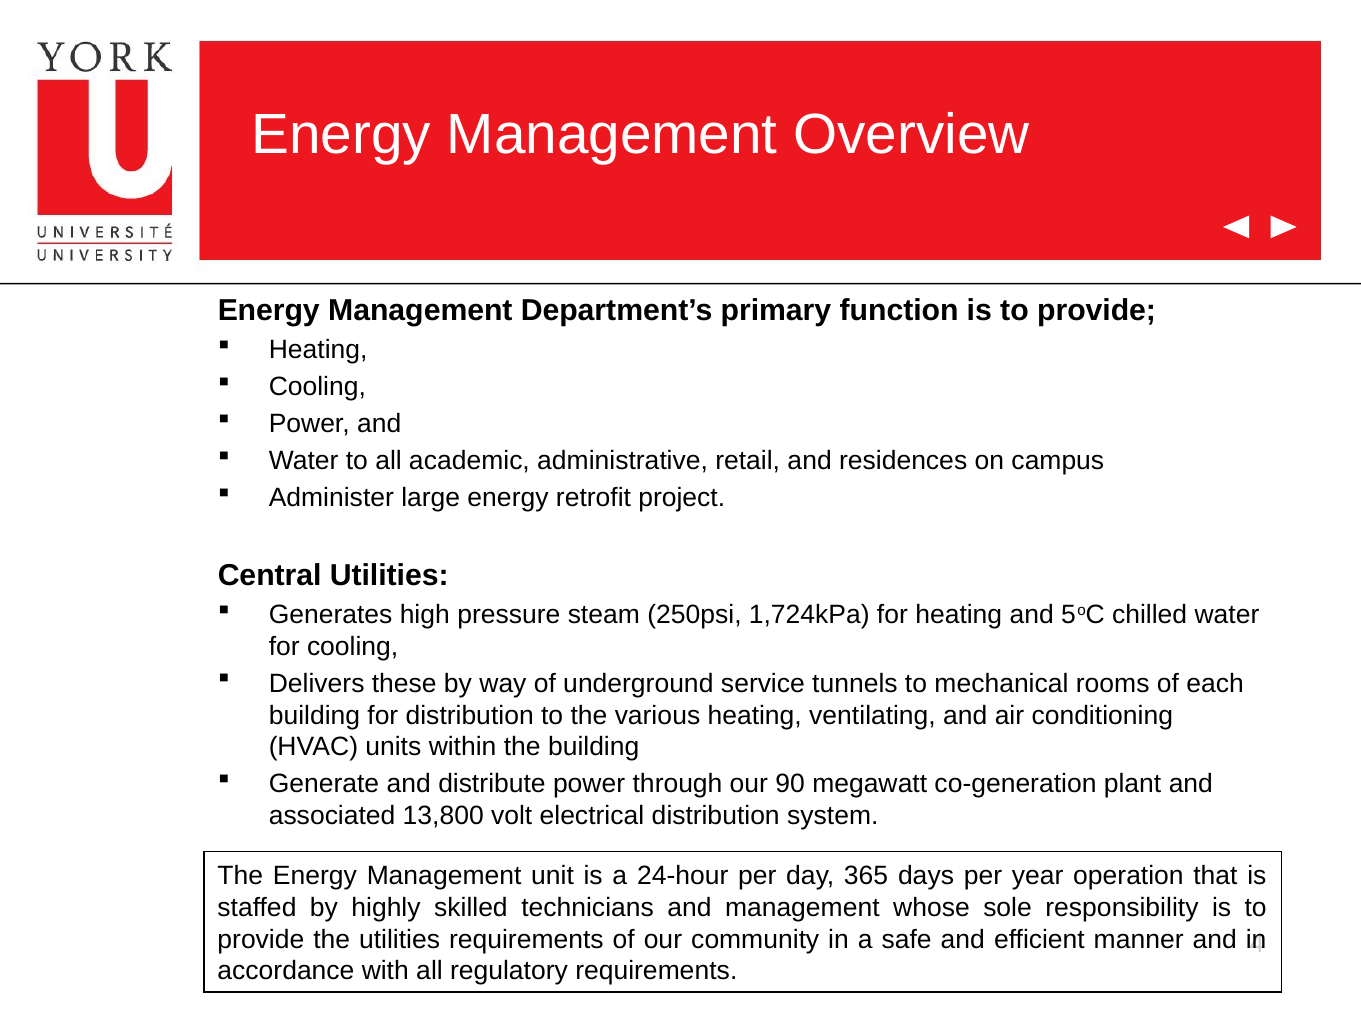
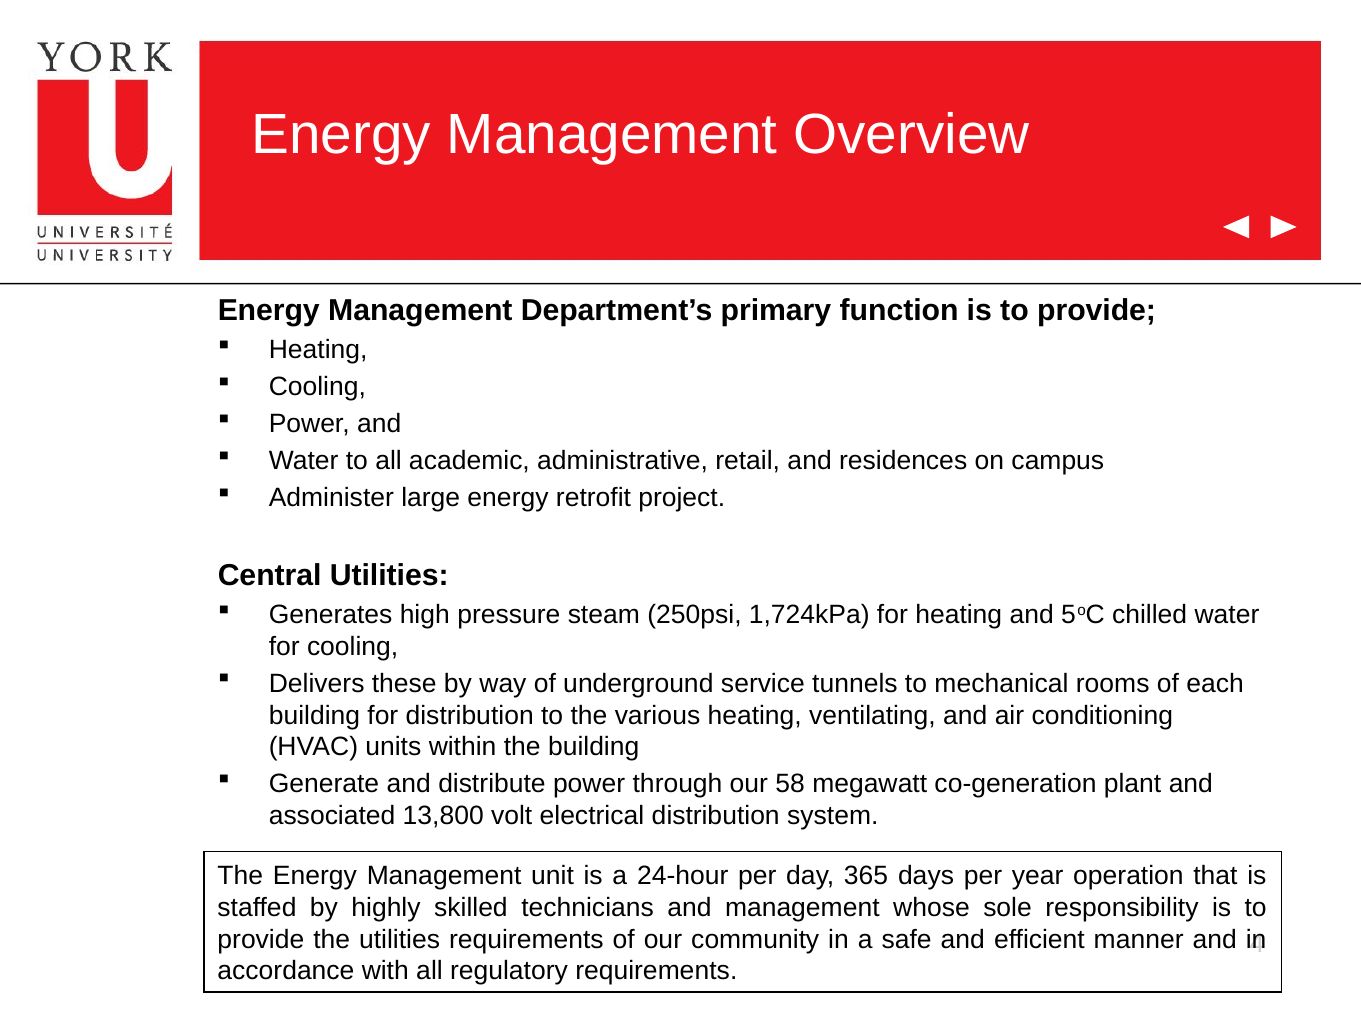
90: 90 -> 58 (790, 784)
